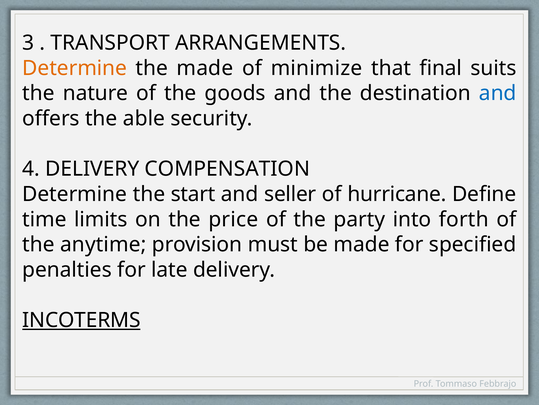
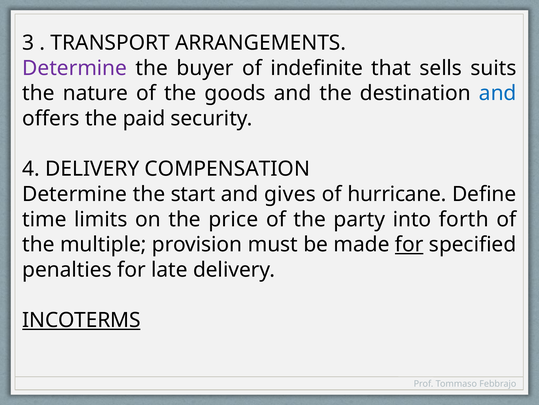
Determine colour: orange -> purple (75, 68)
the made: made -> buyer (205, 68)
minimize: minimize -> indefinite (317, 68)
final: final -> sells (441, 68)
able: able -> paid (144, 118)
seller: seller -> gives (290, 194)
anytime: anytime -> multiple (103, 244)
for underline: none -> present (409, 244)
